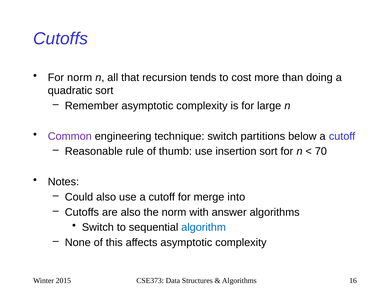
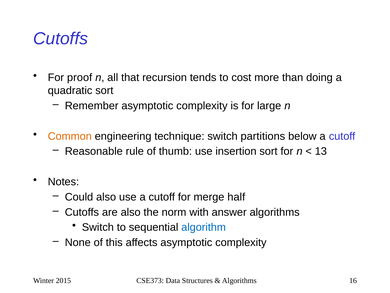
For norm: norm -> proof (80, 77)
Common colour: purple -> orange (70, 136)
70: 70 -> 13 (321, 151)
into: into -> half (236, 197)
